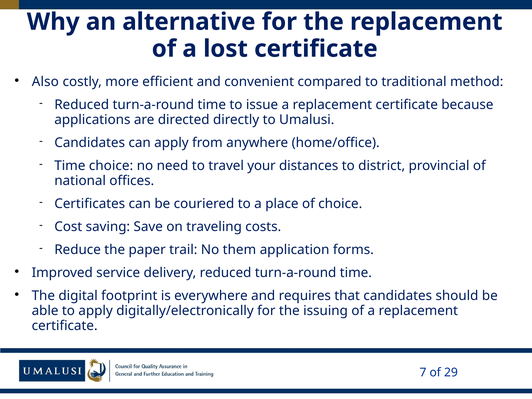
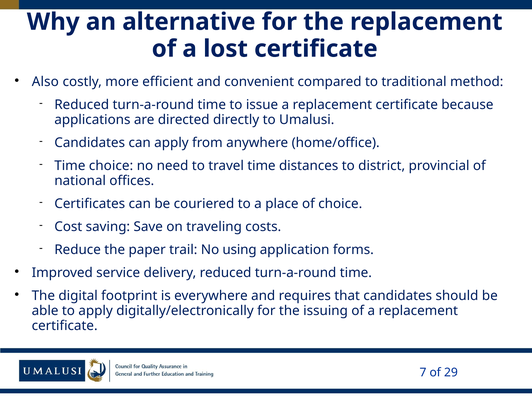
travel your: your -> time (261, 166)
them: them -> using (240, 250)
